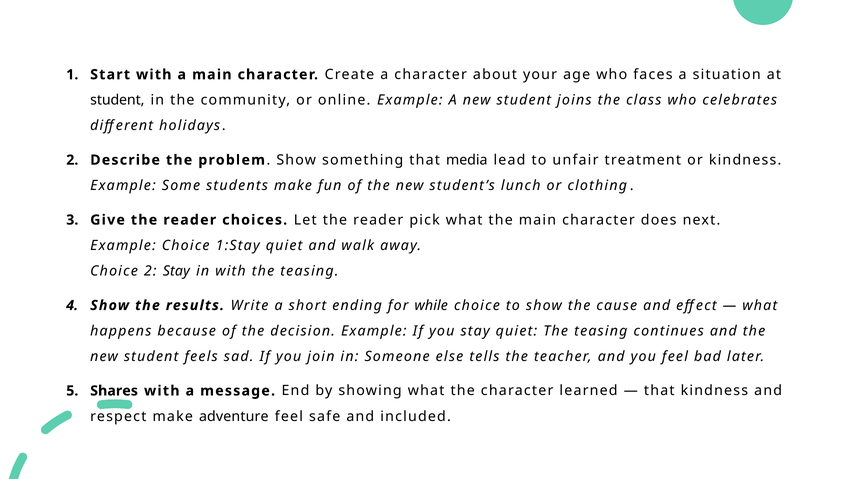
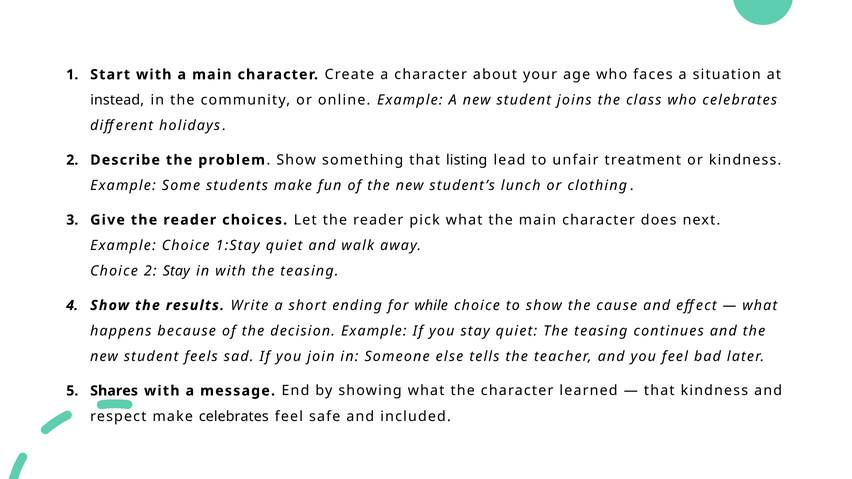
student: student -> instead (117, 100)
media: media -> listing (467, 160)
make adventure: adventure -> celebrates (234, 417)
